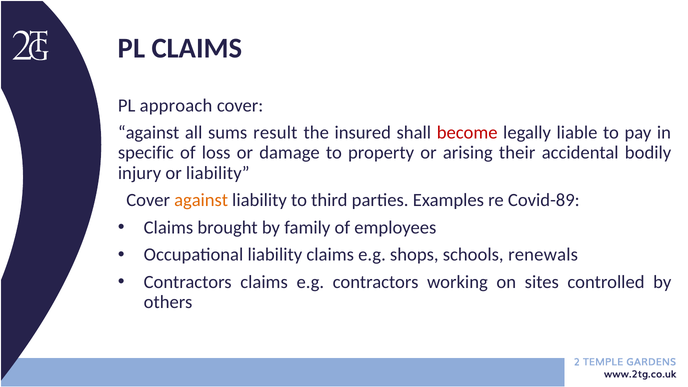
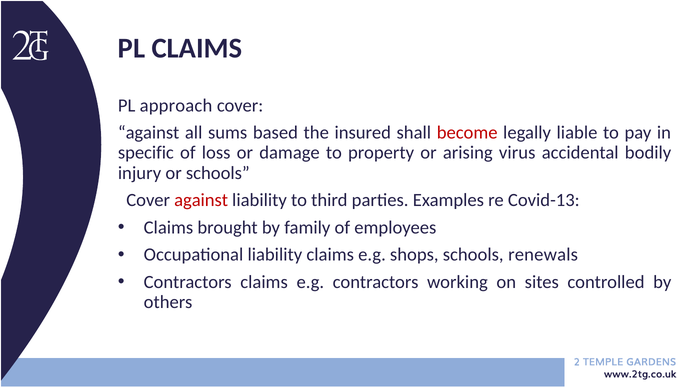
result: result -> based (275, 133)
their: their -> virus (517, 153)
or liability: liability -> schools (218, 173)
against colour: orange -> red (201, 200)
Covid-89: Covid-89 -> Covid-13 (544, 200)
